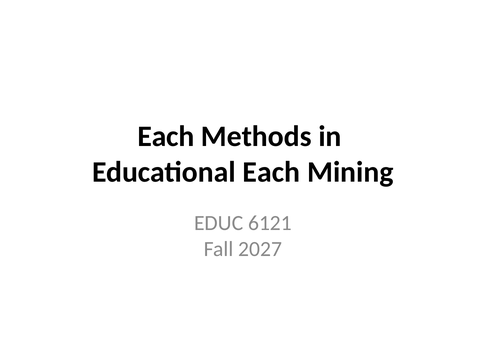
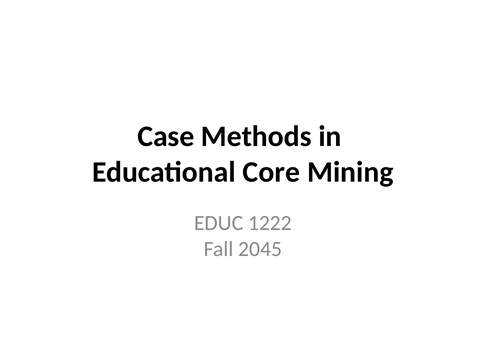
Each: Each -> Case (166, 137)
Educational Each: Each -> Core (271, 172)
6121: 6121 -> 1222 (270, 223)
2027: 2027 -> 2045 (260, 249)
